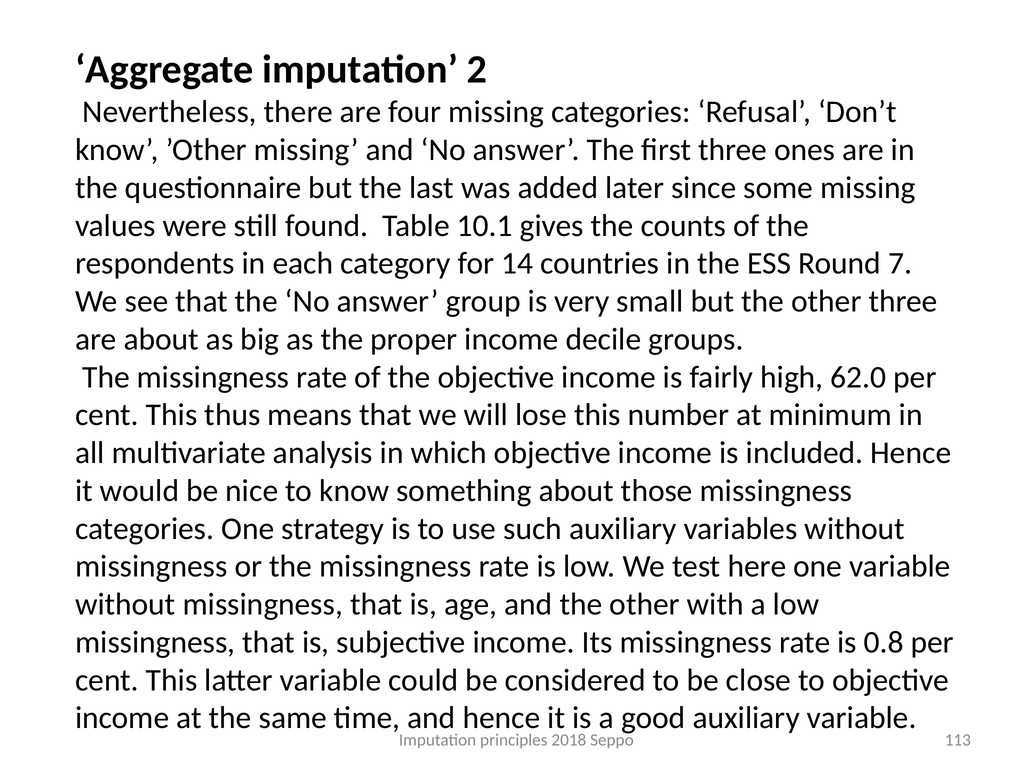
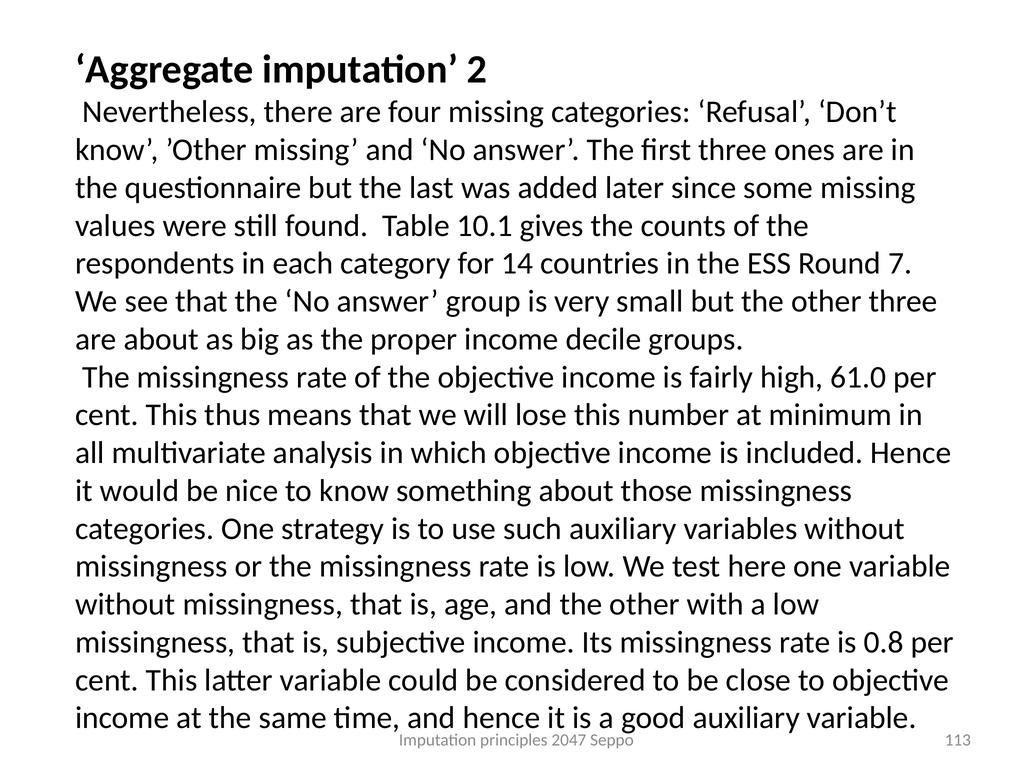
62.0: 62.0 -> 61.0 (858, 377)
2018: 2018 -> 2047 (569, 740)
